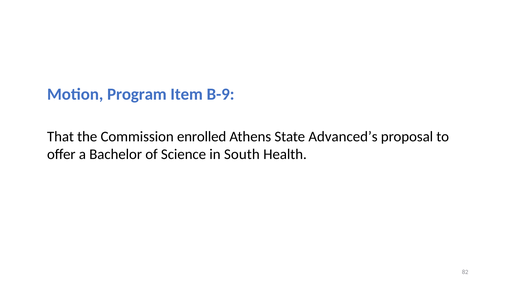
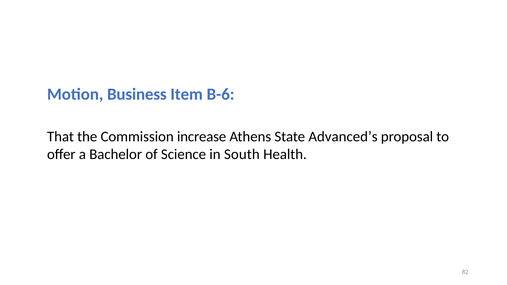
Program: Program -> Business (137, 94)
B-9: B-9 -> B-6 (221, 94)
enrolled: enrolled -> increase (202, 137)
